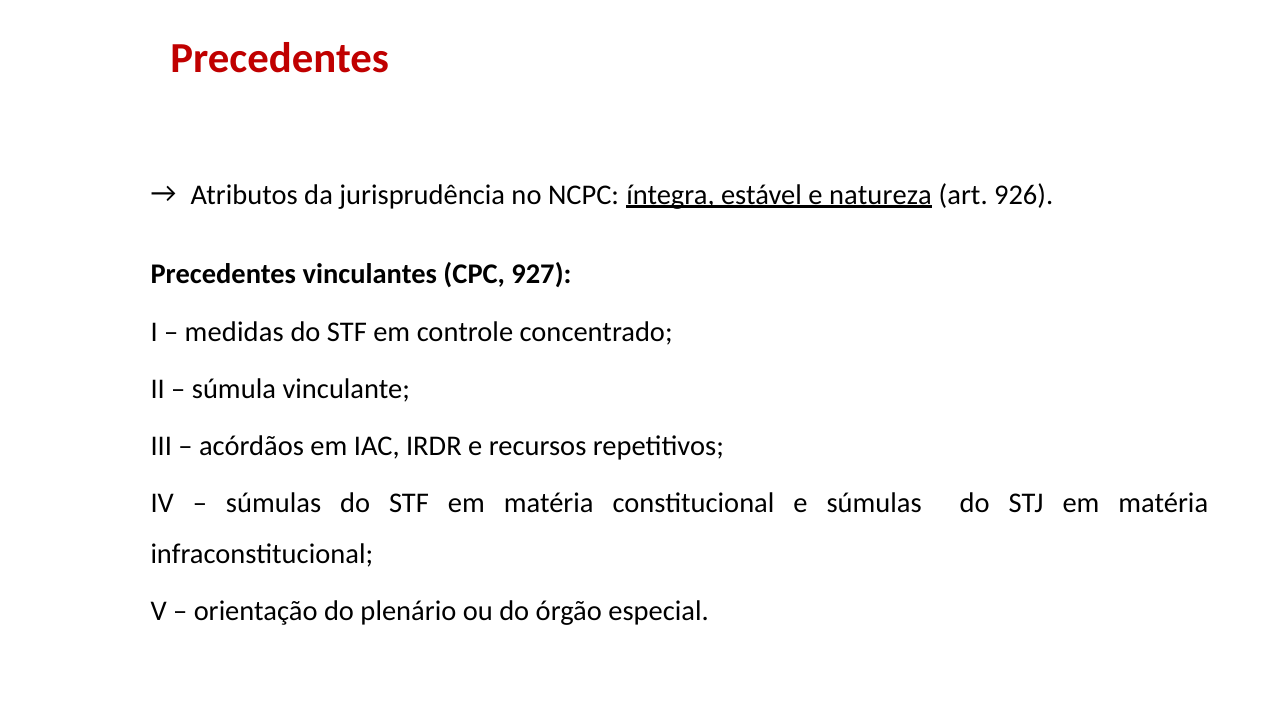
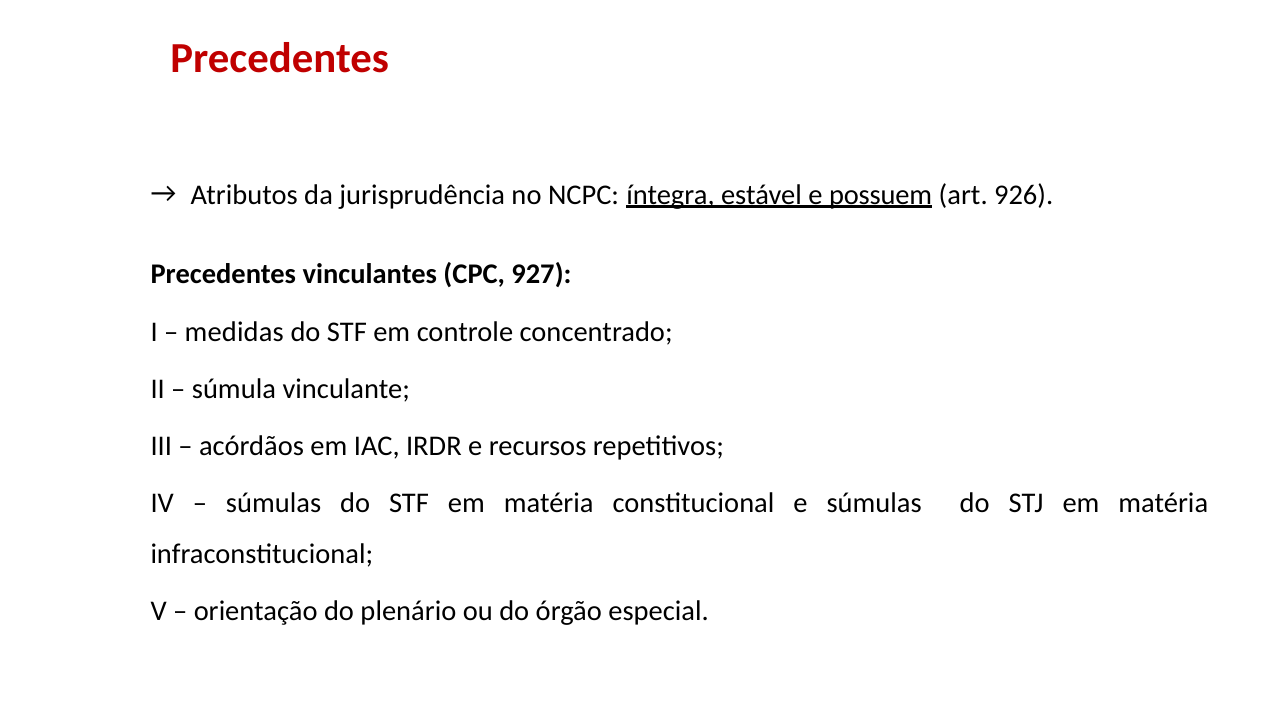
natureza: natureza -> possuem (881, 195)
